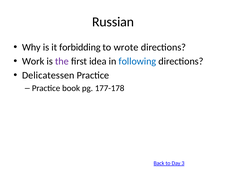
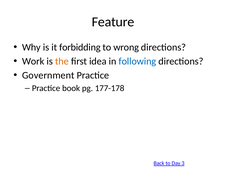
Russian: Russian -> Feature (113, 22)
wrote: wrote -> wrong (126, 47)
the colour: purple -> orange (62, 61)
Delicatessen: Delicatessen -> Government (48, 76)
